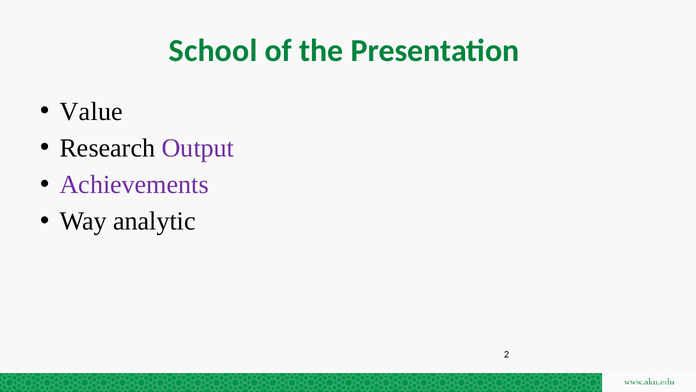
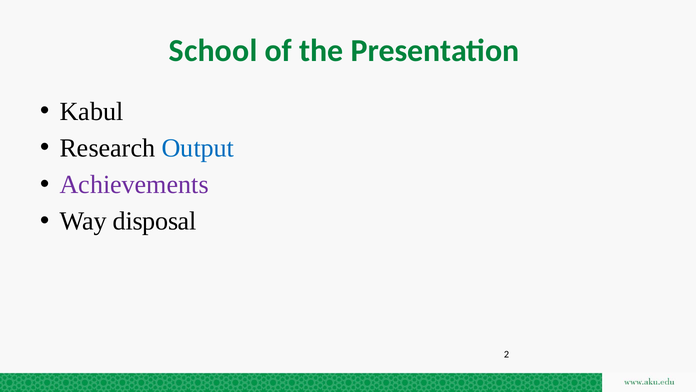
Value: Value -> Kabul (91, 111)
Output colour: purple -> blue (198, 148)
analytic: analytic -> disposal (155, 221)
